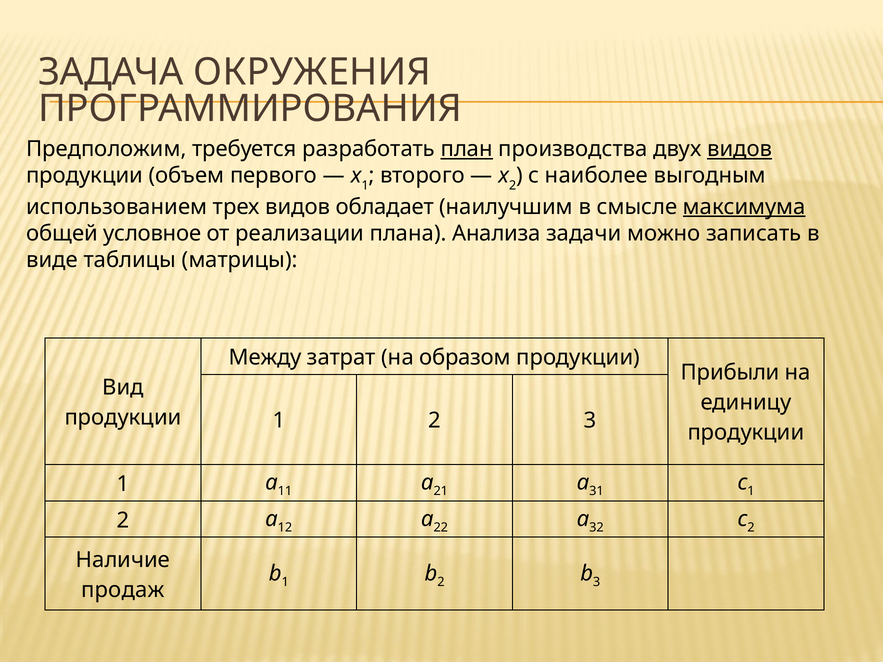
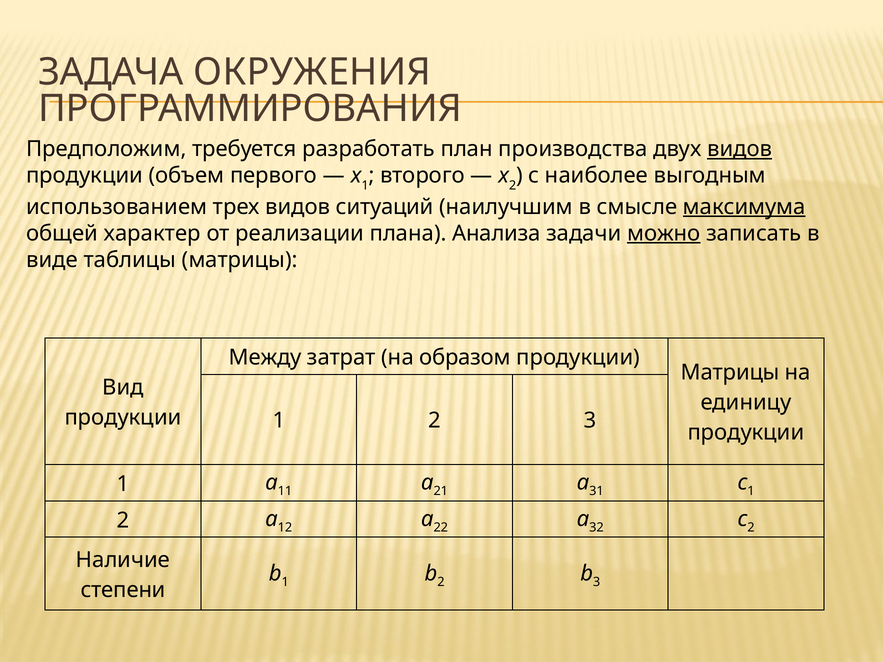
план underline: present -> none (467, 149)
обладает: обладает -> ситуаций (385, 207)
условное: условное -> характер (152, 233)
можно underline: none -> present (664, 233)
Прибыли: Прибыли -> Матрицы (730, 373)
продаж: продаж -> степени (123, 590)
